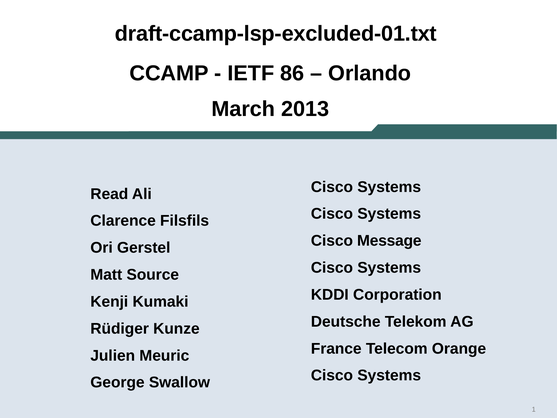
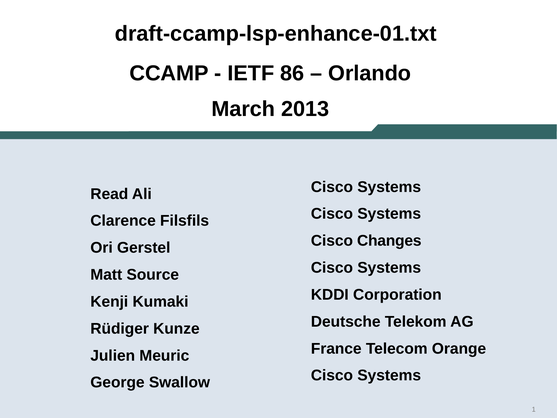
draft-ccamp-lsp-excluded-01.txt: draft-ccamp-lsp-excluded-01.txt -> draft-ccamp-lsp-enhance-01.txt (276, 34)
Message: Message -> Changes (389, 241)
